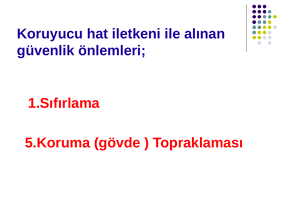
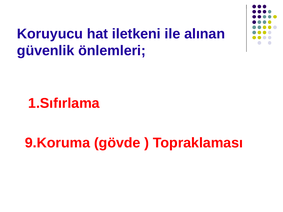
5.Koruma: 5.Koruma -> 9.Koruma (58, 143)
